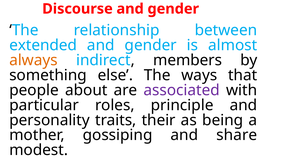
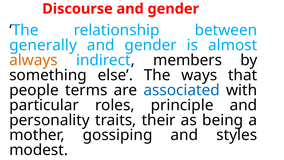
extended: extended -> generally (43, 45)
about: about -> terms (86, 90)
associated colour: purple -> blue (182, 90)
share: share -> styles (237, 135)
